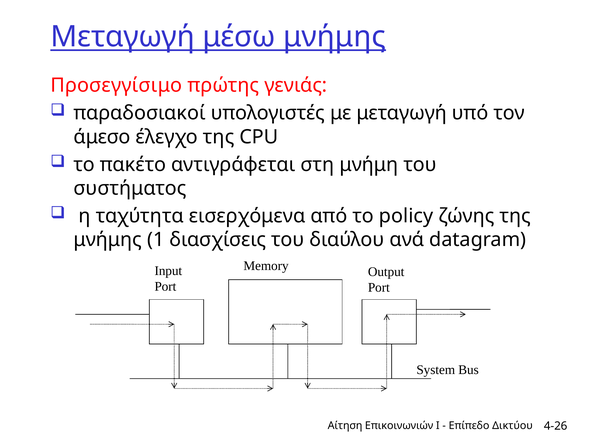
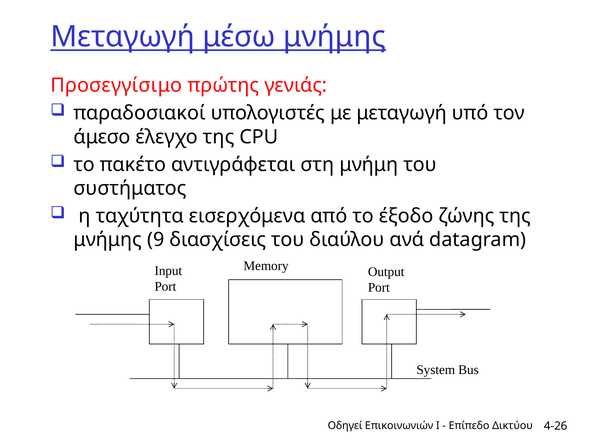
policy: policy -> έξοδο (406, 216)
1: 1 -> 9 (156, 240)
Αίτηση: Αίτηση -> Οδηγεί (345, 425)
